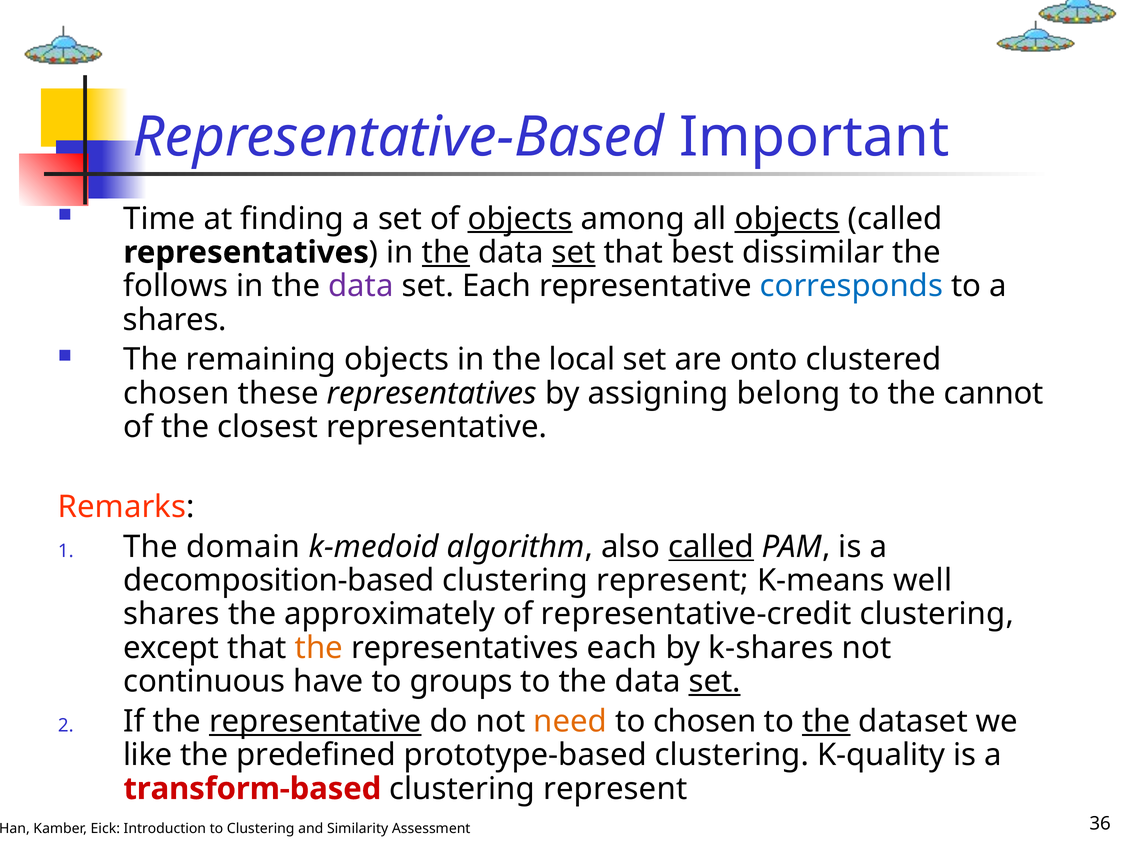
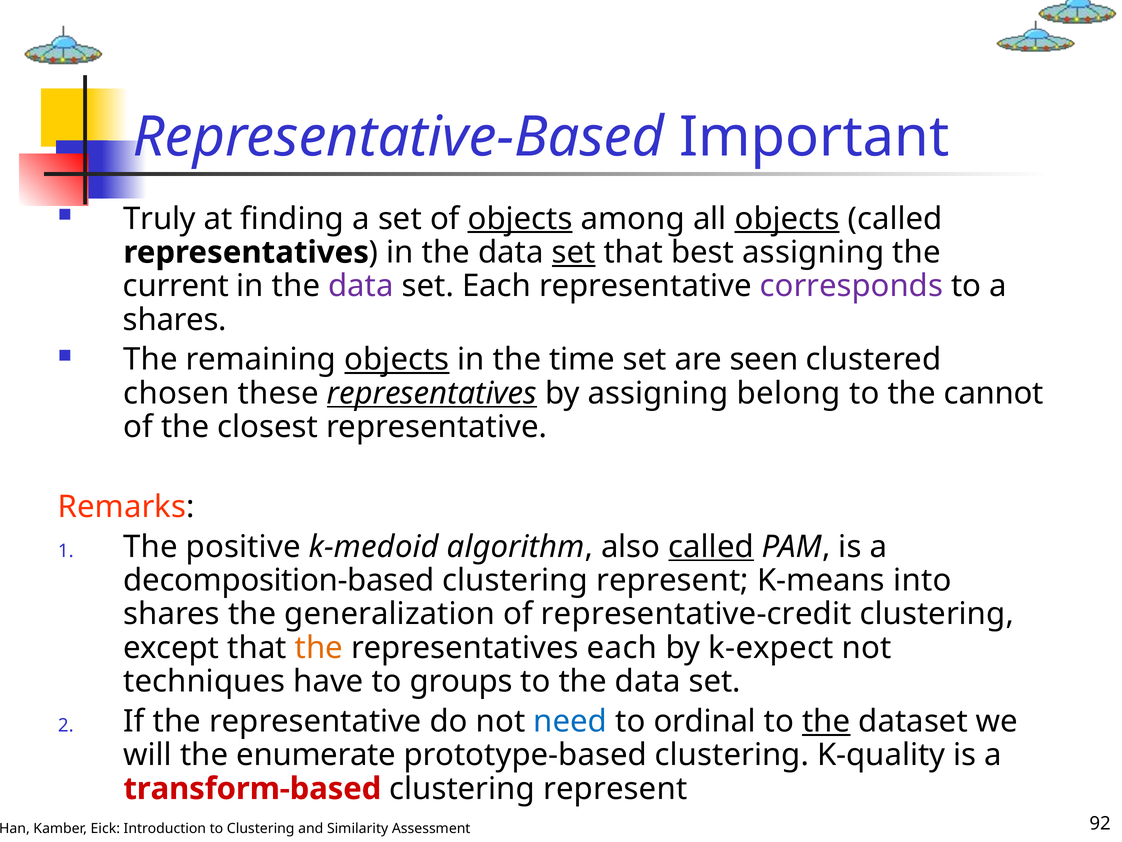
Time: Time -> Truly (160, 219)
the underline: present -> none (446, 252)
best dissimilar: dissimilar -> assigning (813, 252)
follows: follows -> current (176, 286)
corresponds colour: blue -> purple (851, 286)
objects underline: none -> present (397, 359)
local: local -> time (582, 359)
onto: onto -> seen (764, 359)
representatives underline: none -> present (432, 393)
domain: domain -> positive (243, 546)
well: well -> into (923, 580)
approximately: approximately -> generalization (390, 614)
k-shares: k-shares -> k-expect (771, 647)
continuous: continuous -> techniques (204, 681)
set underline: present -> none (715, 681)
representative underline: present -> none (315, 721)
need colour: orange -> blue (570, 721)
to chosen: chosen -> ordinal (705, 721)
like: like -> will (148, 755)
predefined: predefined -> enumerate (316, 755)
36: 36 -> 92 (1100, 823)
